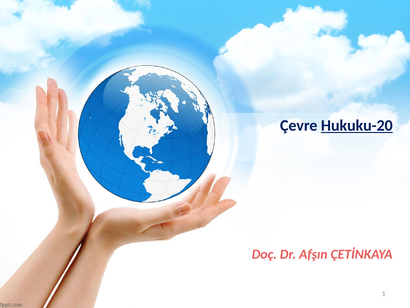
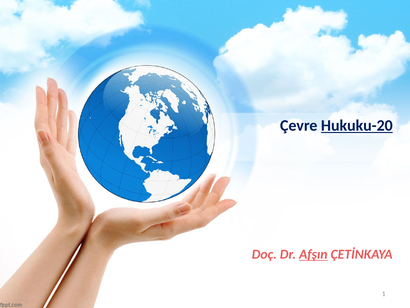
Afşın underline: none -> present (313, 254)
